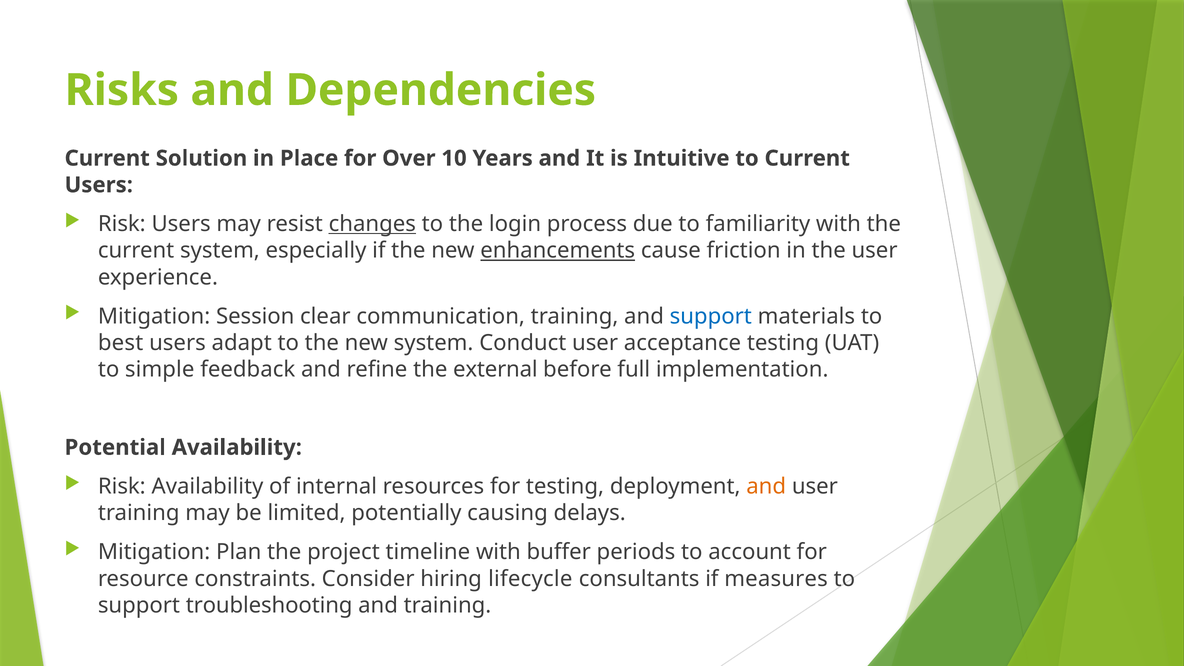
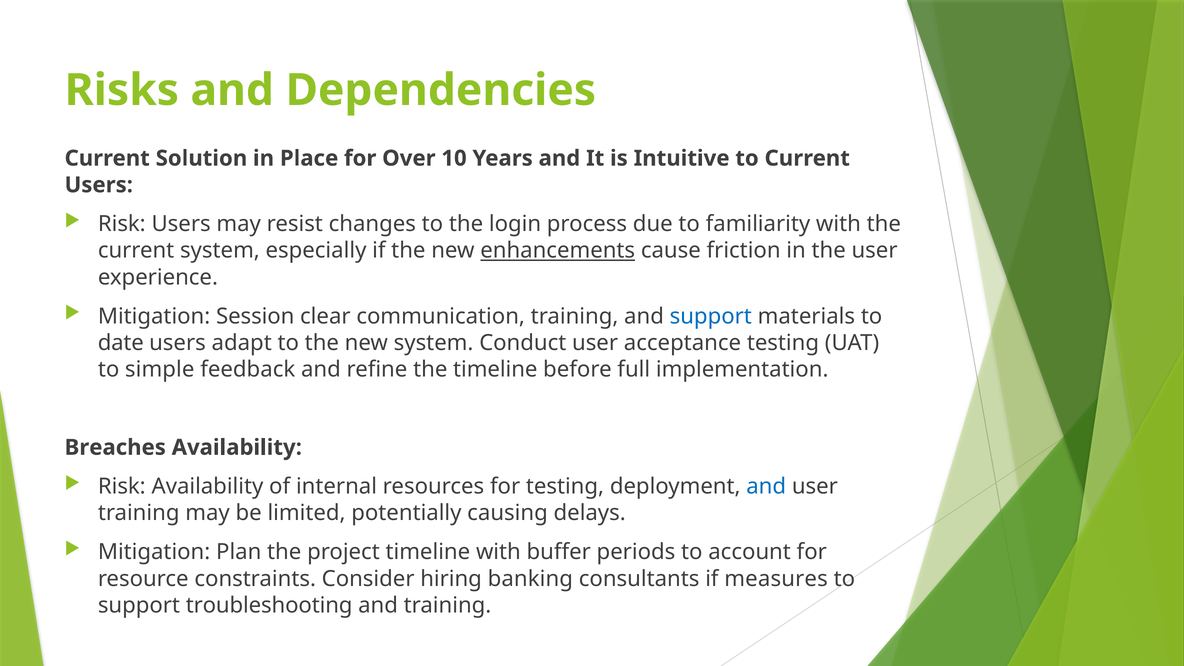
changes underline: present -> none (372, 224)
best: best -> date (121, 343)
the external: external -> timeline (495, 369)
Potential: Potential -> Breaches (115, 447)
and colour: orange -> blue (766, 486)
lifecycle: lifecycle -> banking (530, 579)
